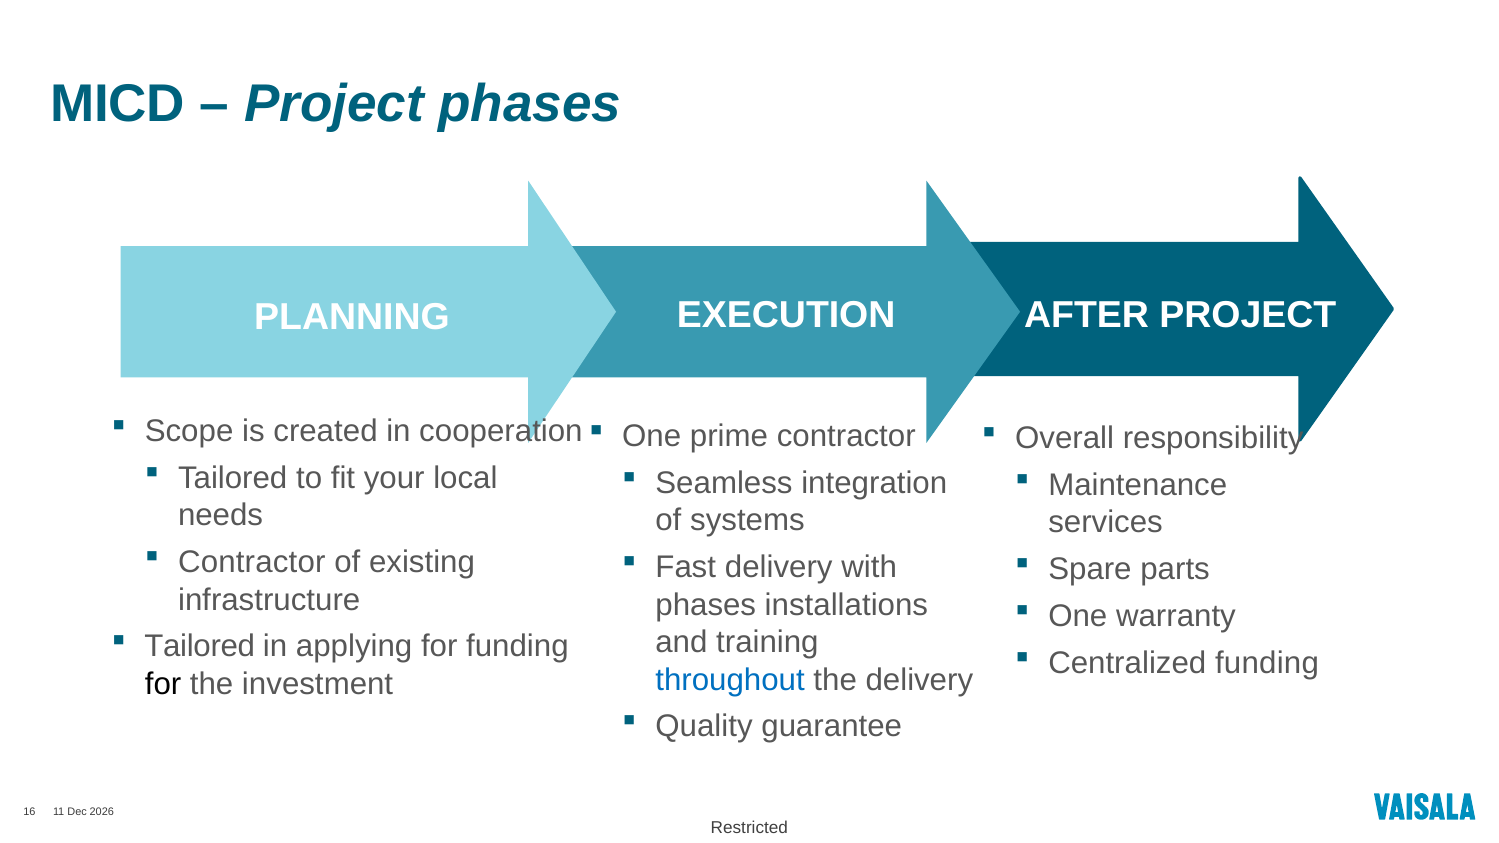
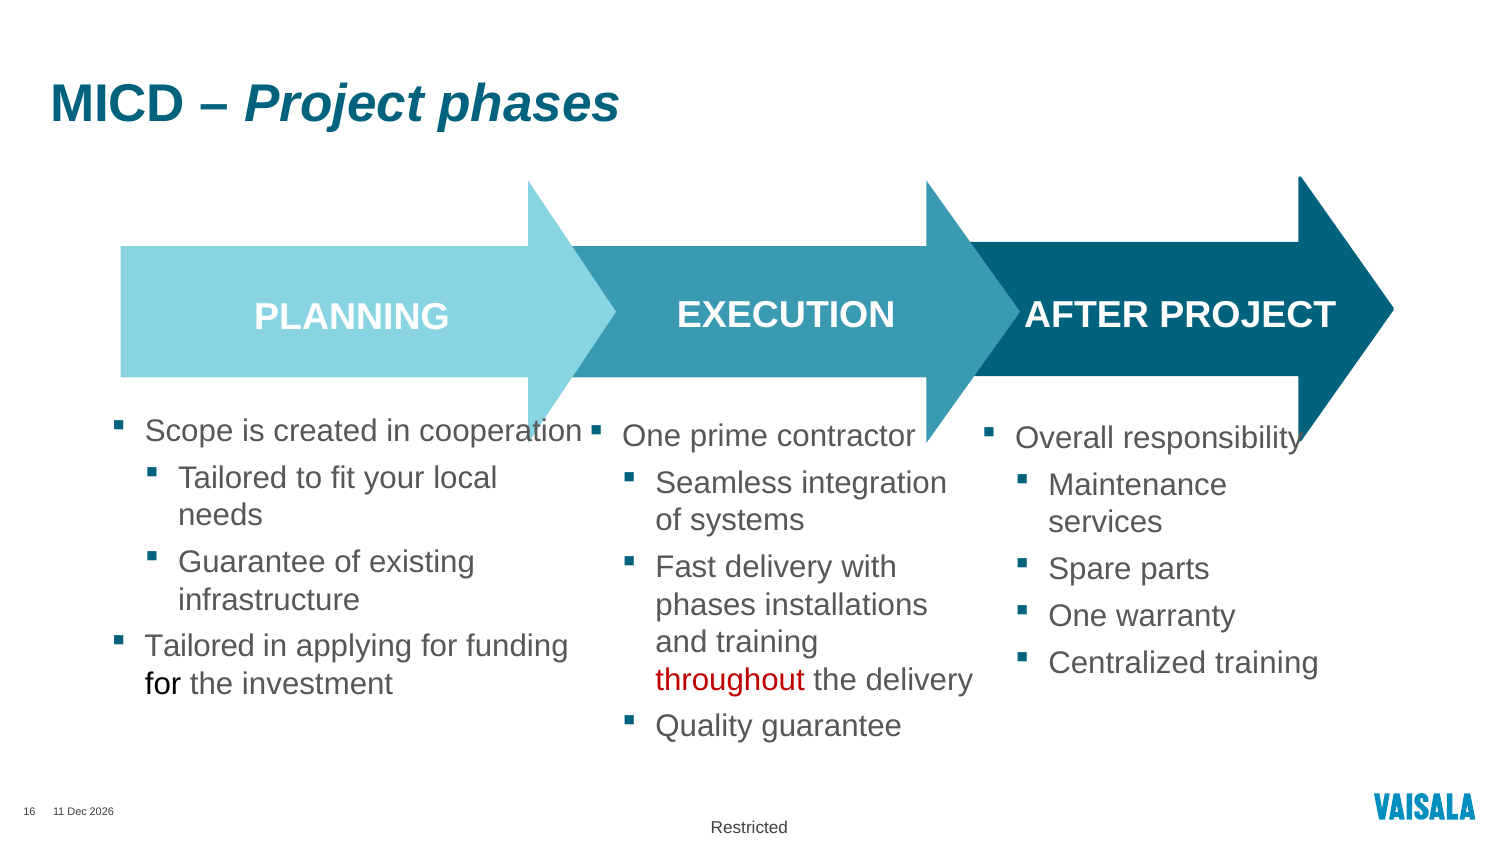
Contractor: Contractor -> Guarantee (252, 562)
Centralized funding: funding -> training (1267, 663)
throughout colour: blue -> red (730, 680)
